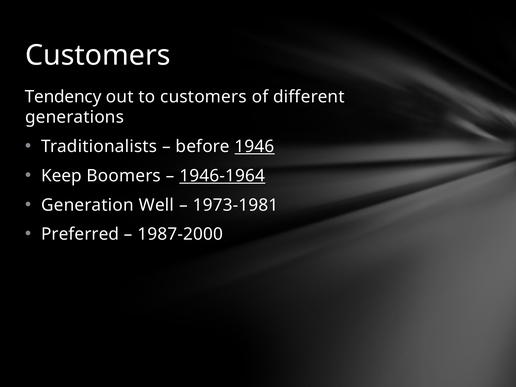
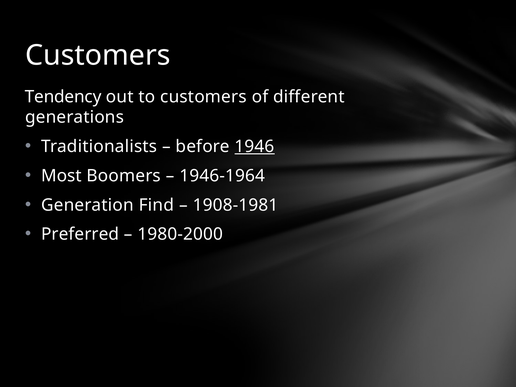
Keep: Keep -> Most (61, 176)
1946-1964 underline: present -> none (222, 176)
Well: Well -> Find (156, 205)
1973-1981: 1973-1981 -> 1908-1981 (236, 205)
1987-2000: 1987-2000 -> 1980-2000 (180, 234)
